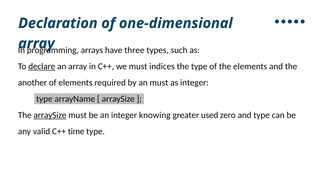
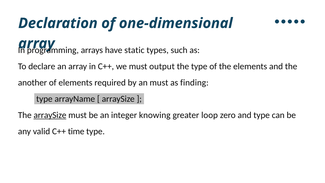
three: three -> static (134, 50)
declare underline: present -> none (42, 66)
indices: indices -> output (162, 66)
as integer: integer -> finding (194, 83)
used: used -> loop (210, 115)
